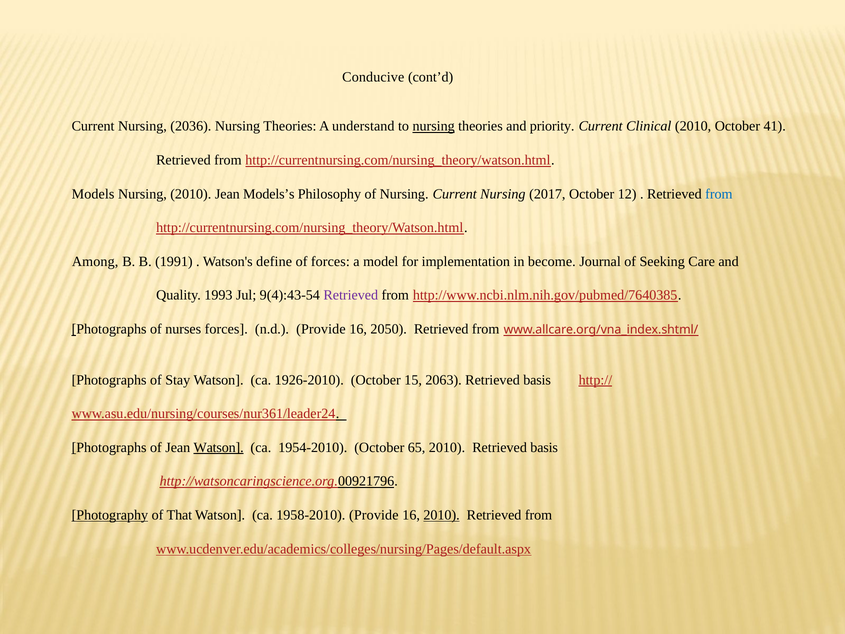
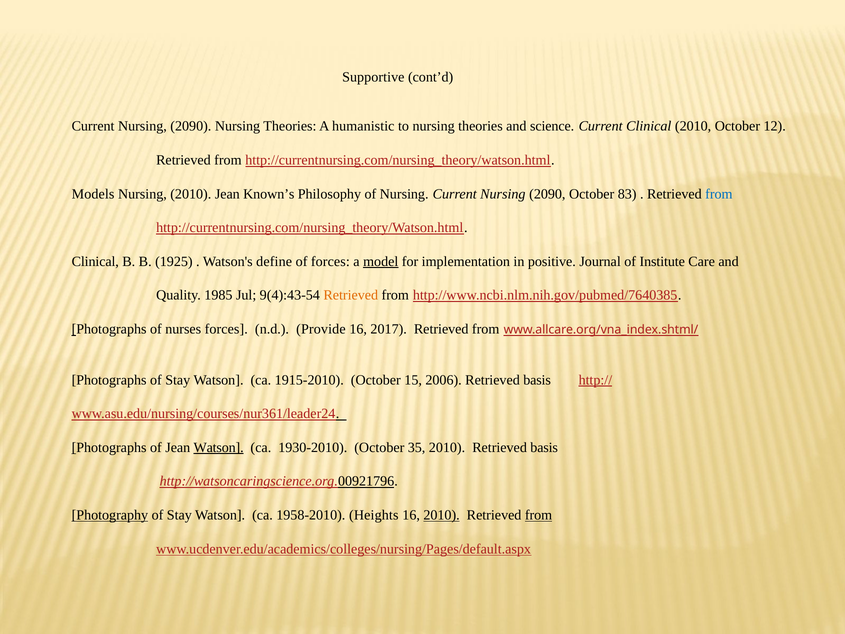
Conducive: Conducive -> Supportive (373, 77)
2036: 2036 -> 2090 (191, 126)
understand: understand -> humanistic (363, 126)
nursing underline: present -> none (434, 126)
priority: priority -> science (552, 126)
41: 41 -> 12 (775, 126)
Models’s: Models’s -> Known’s (269, 194)
Nursing Current Nursing 2017: 2017 -> 2090 (547, 194)
12: 12 -> 83 (627, 194)
Among: Among -> Clinical (95, 261)
1991: 1991 -> 1925 (174, 261)
model underline: none -> present (381, 261)
become: become -> positive (552, 261)
Seeking: Seeking -> Institute (662, 261)
1993: 1993 -> 1985 (218, 295)
Retrieved colour: purple -> orange (351, 295)
2050: 2050 -> 2017 (389, 329)
1926-2010: 1926-2010 -> 1915-2010 (309, 380)
2063: 2063 -> 2006 (444, 380)
1954-2010: 1954-2010 -> 1930-2010 (313, 447)
65: 65 -> 35 (417, 447)
That: That -> Stay (179, 515)
1958-2010 Provide: Provide -> Heights (374, 515)
from underline: none -> present (539, 515)
